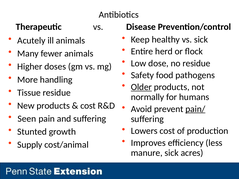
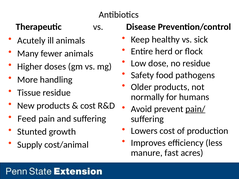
Older underline: present -> none (141, 87)
Seen: Seen -> Feed (27, 119)
manure sick: sick -> fast (172, 153)
